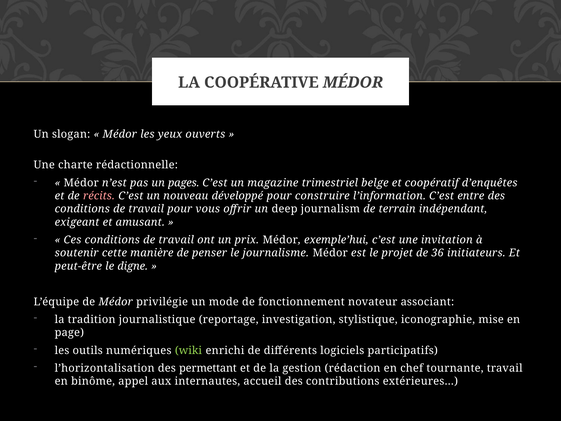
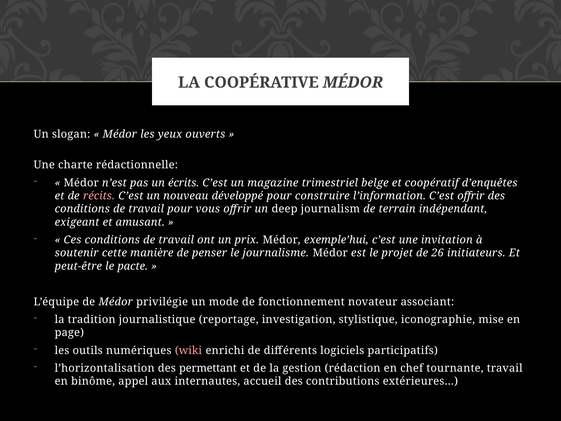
pages: pages -> écrits (184, 183)
C’est entre: entre -> offrir (471, 196)
36: 36 -> 26 (438, 253)
digne: digne -> pacte (133, 266)
wiki colour: light green -> pink (188, 350)
